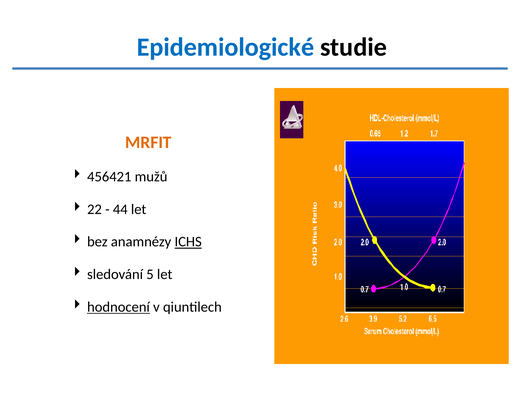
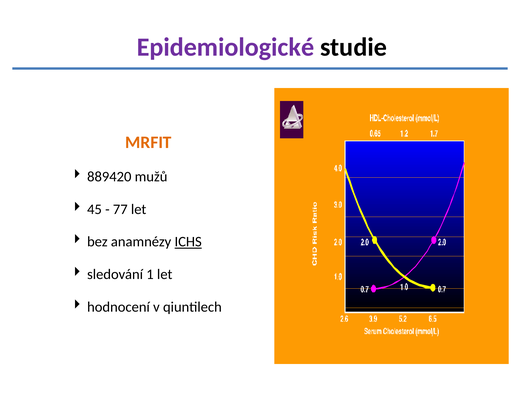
Epidemiologické colour: blue -> purple (225, 47)
456421: 456421 -> 889420 (109, 177)
22: 22 -> 45 (94, 209)
44: 44 -> 77 (120, 209)
5: 5 -> 1 (150, 274)
hodnocení underline: present -> none (118, 307)
